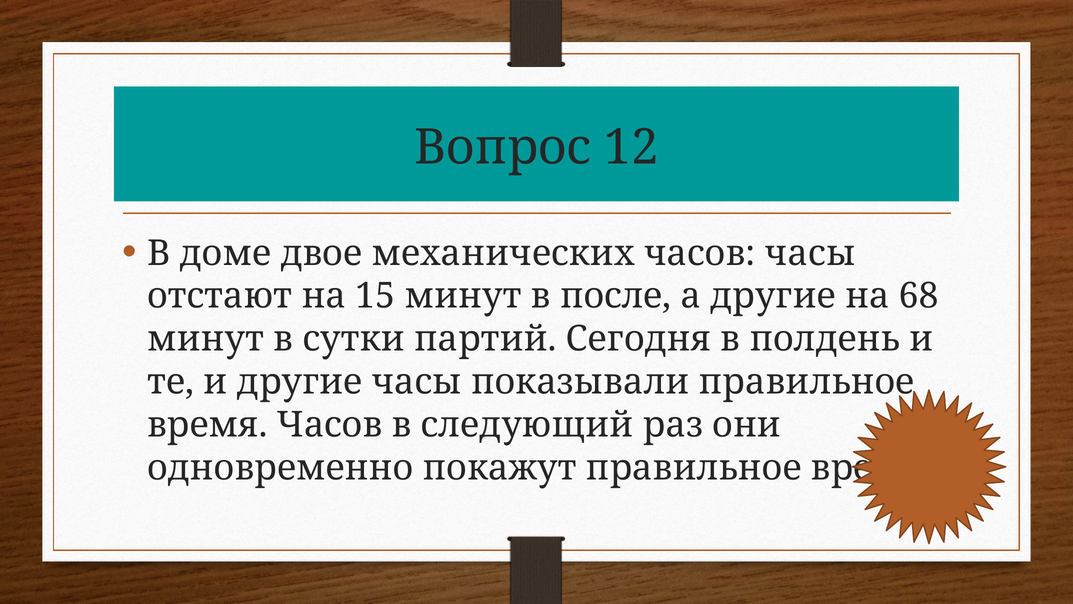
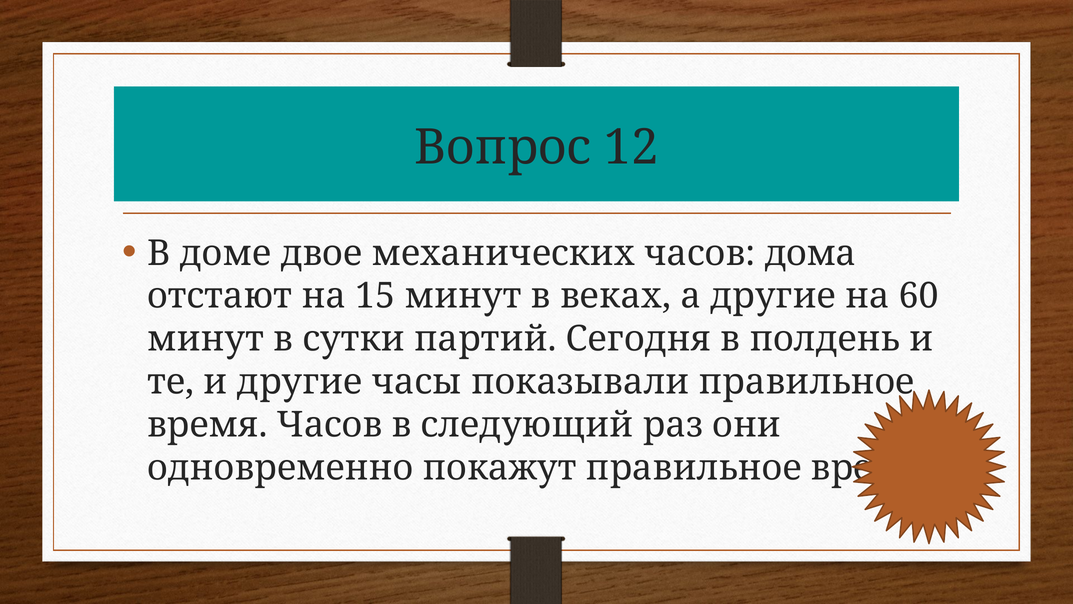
часов часы: часы -> дома (810, 253)
после: после -> веках (616, 296)
68: 68 -> 60 (919, 296)
